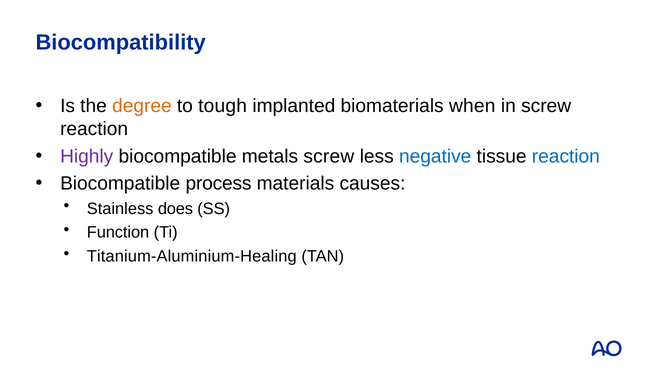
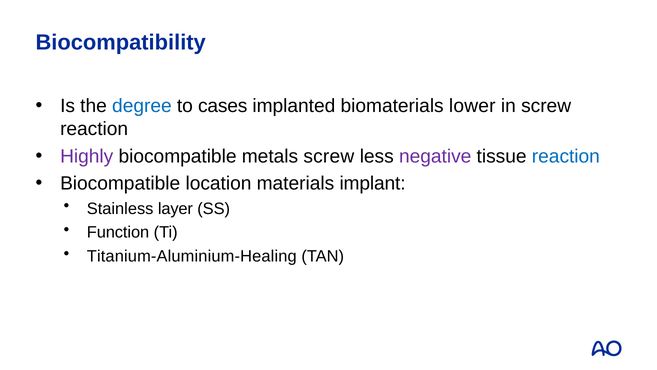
degree colour: orange -> blue (142, 106)
tough: tough -> cases (223, 106)
when: when -> lower (472, 106)
negative colour: blue -> purple (435, 156)
process: process -> location (218, 183)
causes: causes -> implant (373, 183)
does: does -> layer (175, 208)
